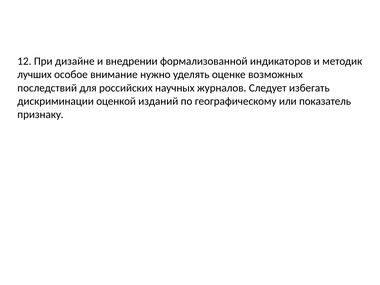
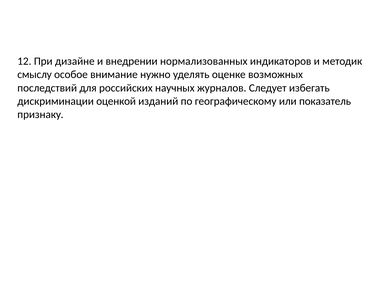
формализованной: формализованной -> нормализованных (204, 61)
лучших: лучших -> смыслу (35, 75)
